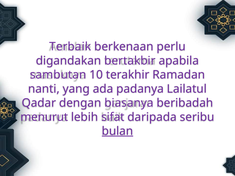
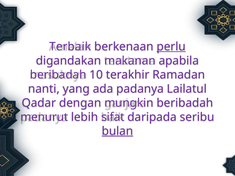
perlu underline: none -> present (171, 47)
bertakbir: bertakbir -> makanan (130, 61)
sambutan: sambutan -> beribadah (58, 75)
biasanya: biasanya -> mungkin (129, 103)
